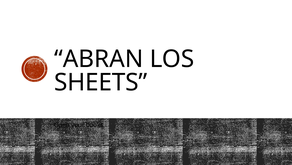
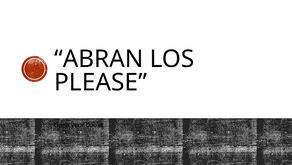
SHEETS: SHEETS -> PLEASE (101, 82)
